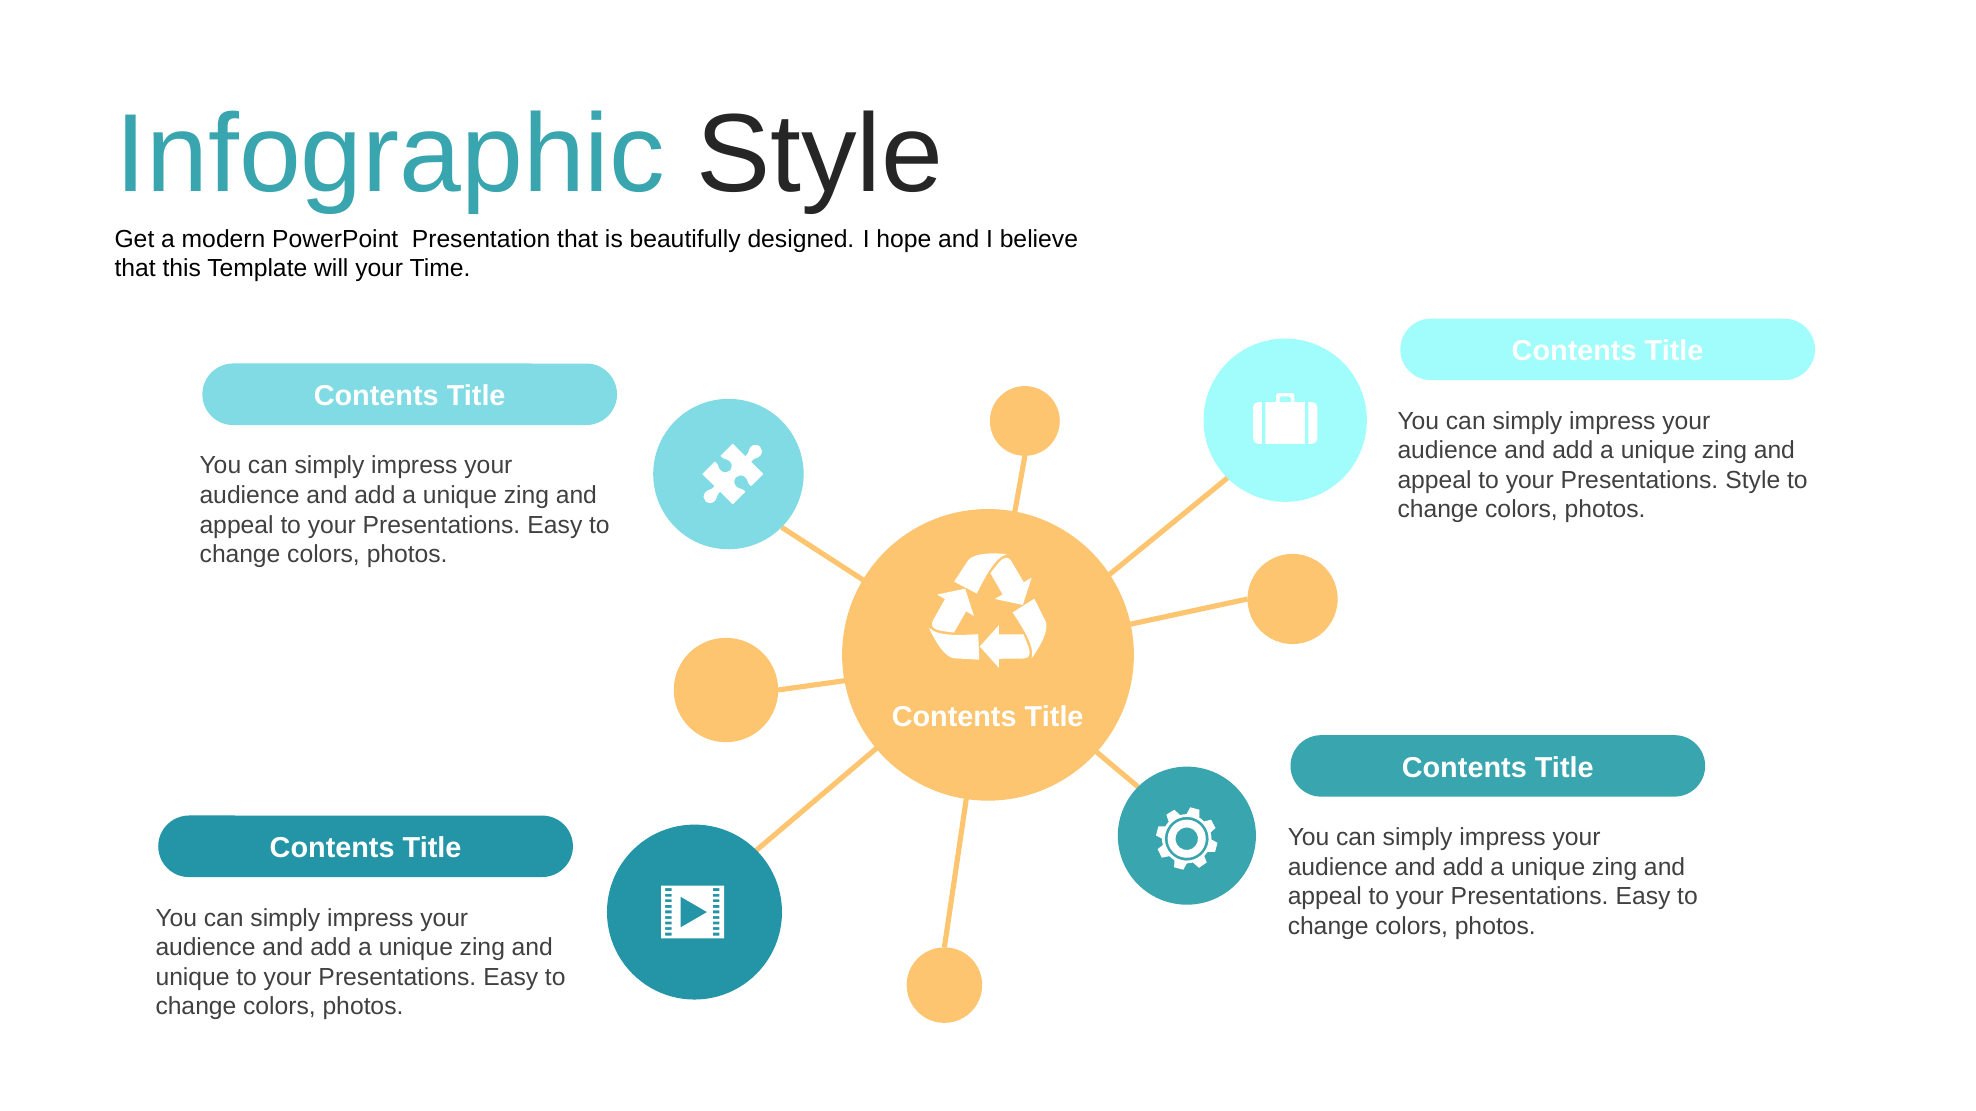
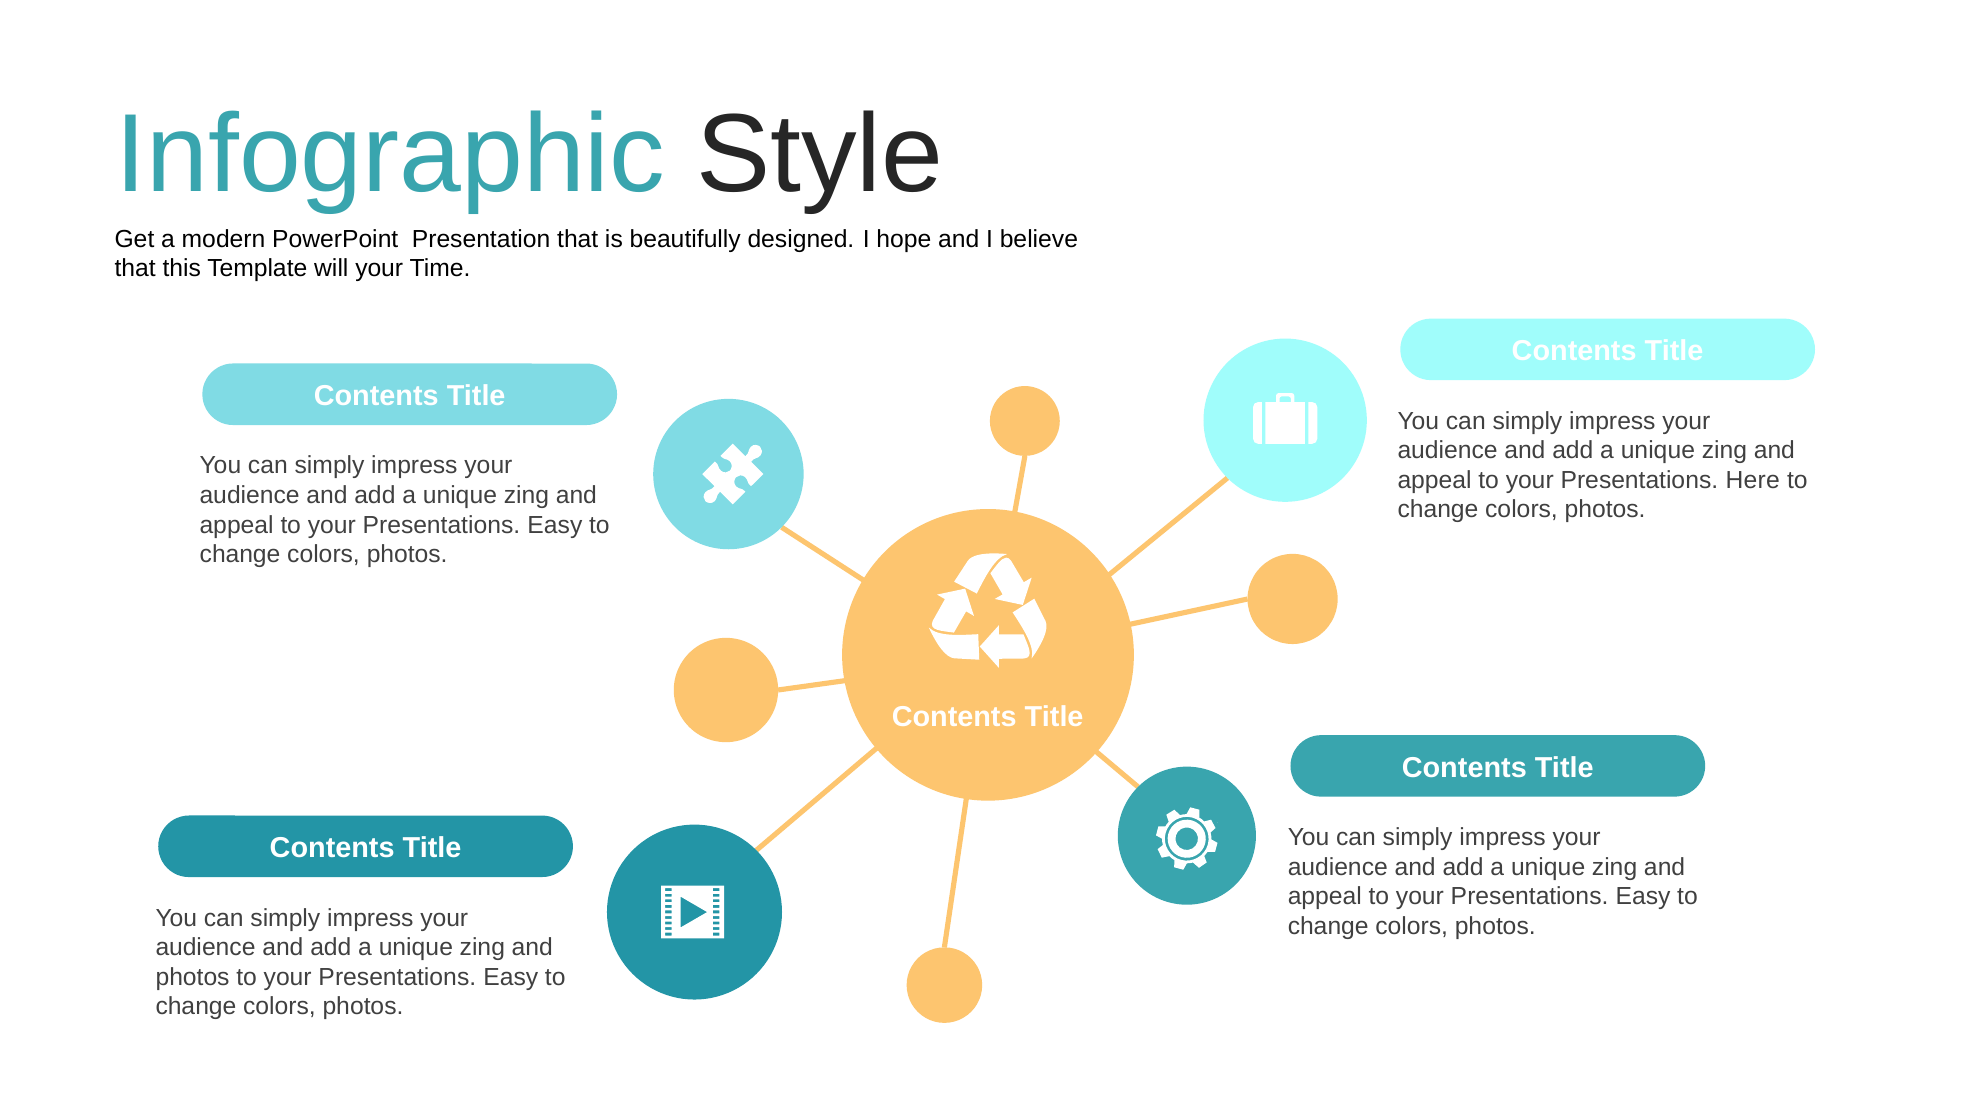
Presentations Style: Style -> Here (1753, 480)
unique: unique -> photos (193, 978)
